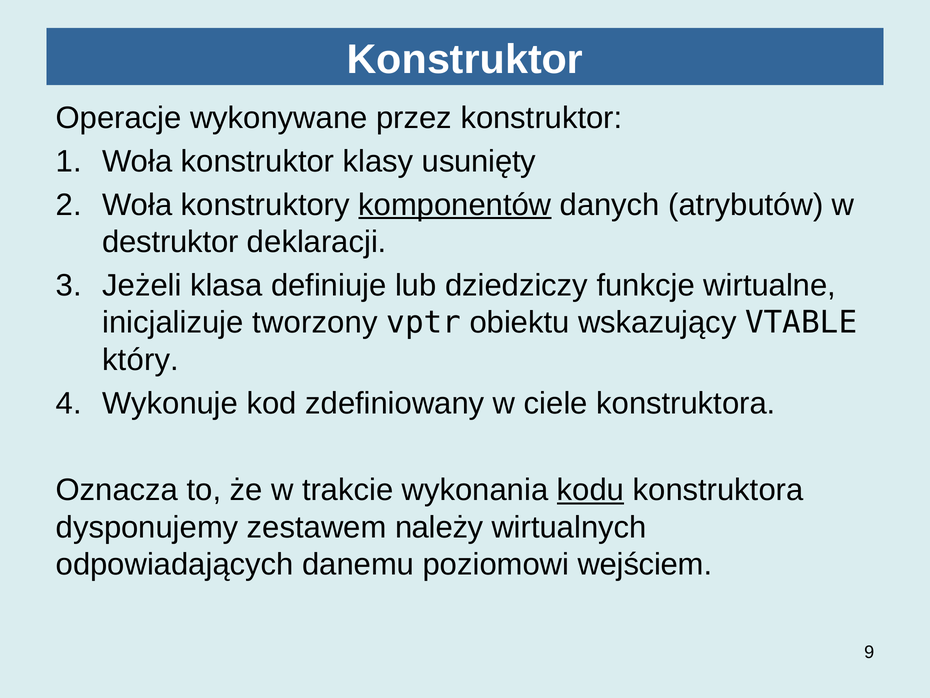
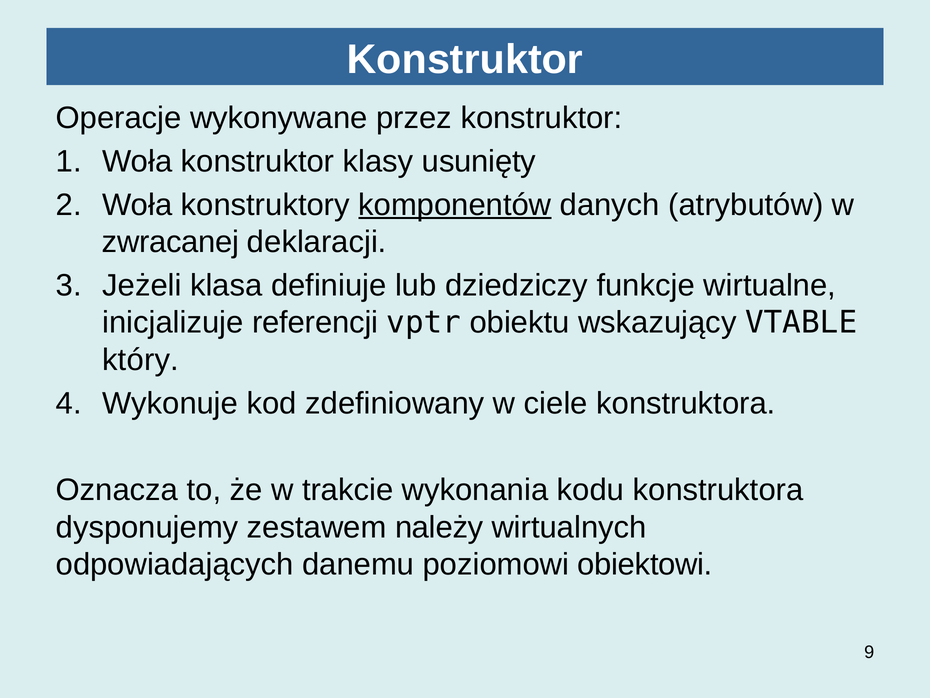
destruktor: destruktor -> zwracanej (170, 242)
tworzony: tworzony -> referencji (315, 322)
kodu underline: present -> none (591, 490)
wejściem: wejściem -> obiektowi (645, 564)
